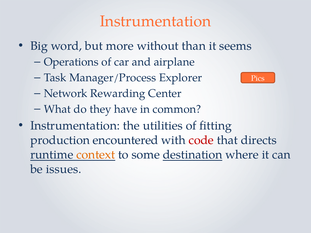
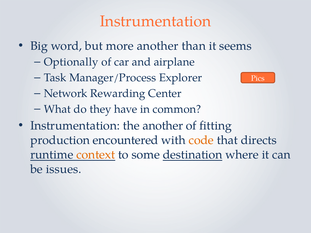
more without: without -> another (158, 46)
Operations: Operations -> Optionally (71, 62)
the utilities: utilities -> another (163, 126)
code colour: red -> orange (201, 140)
